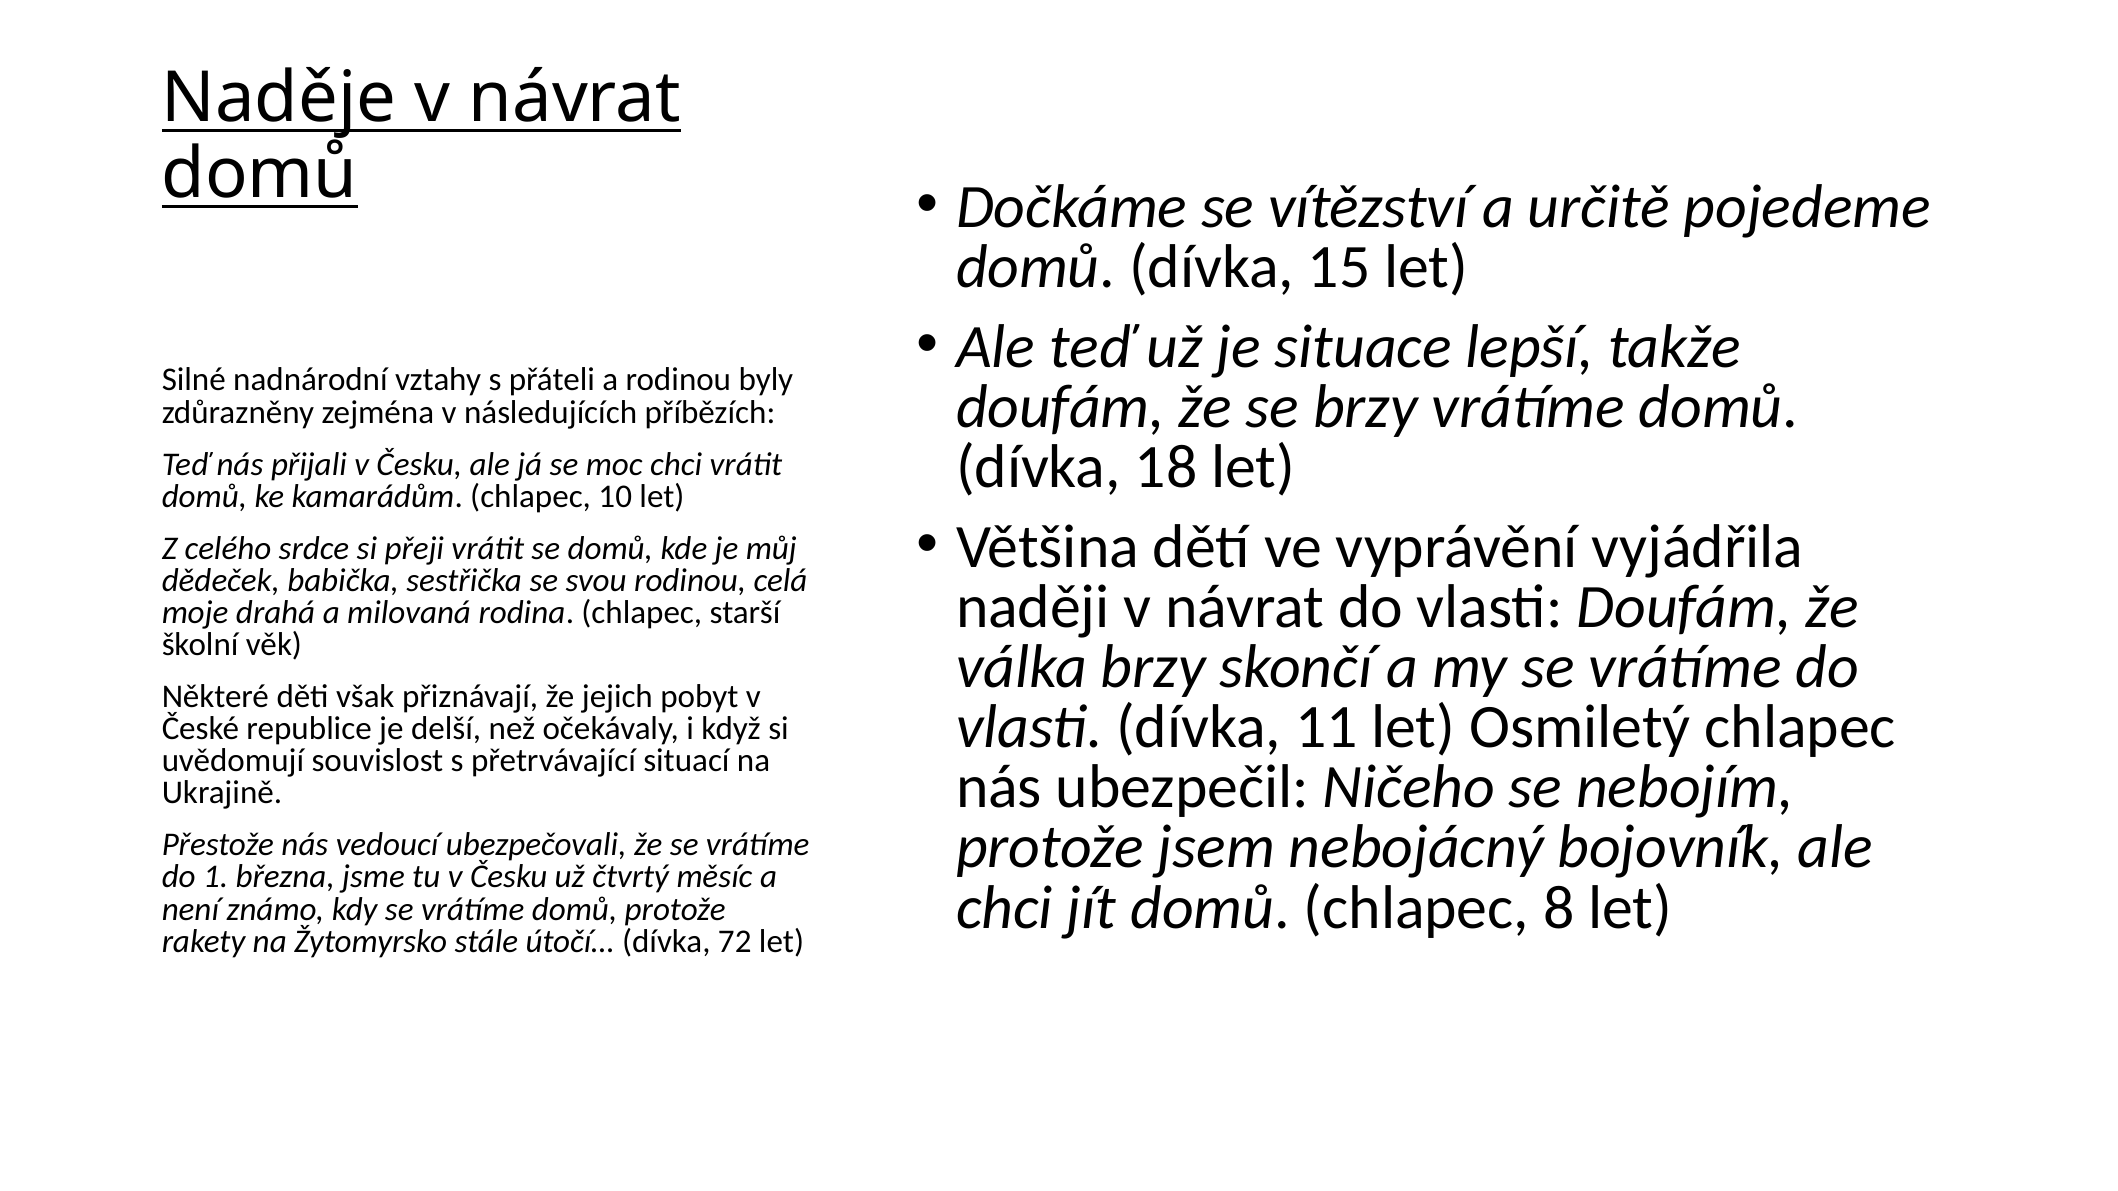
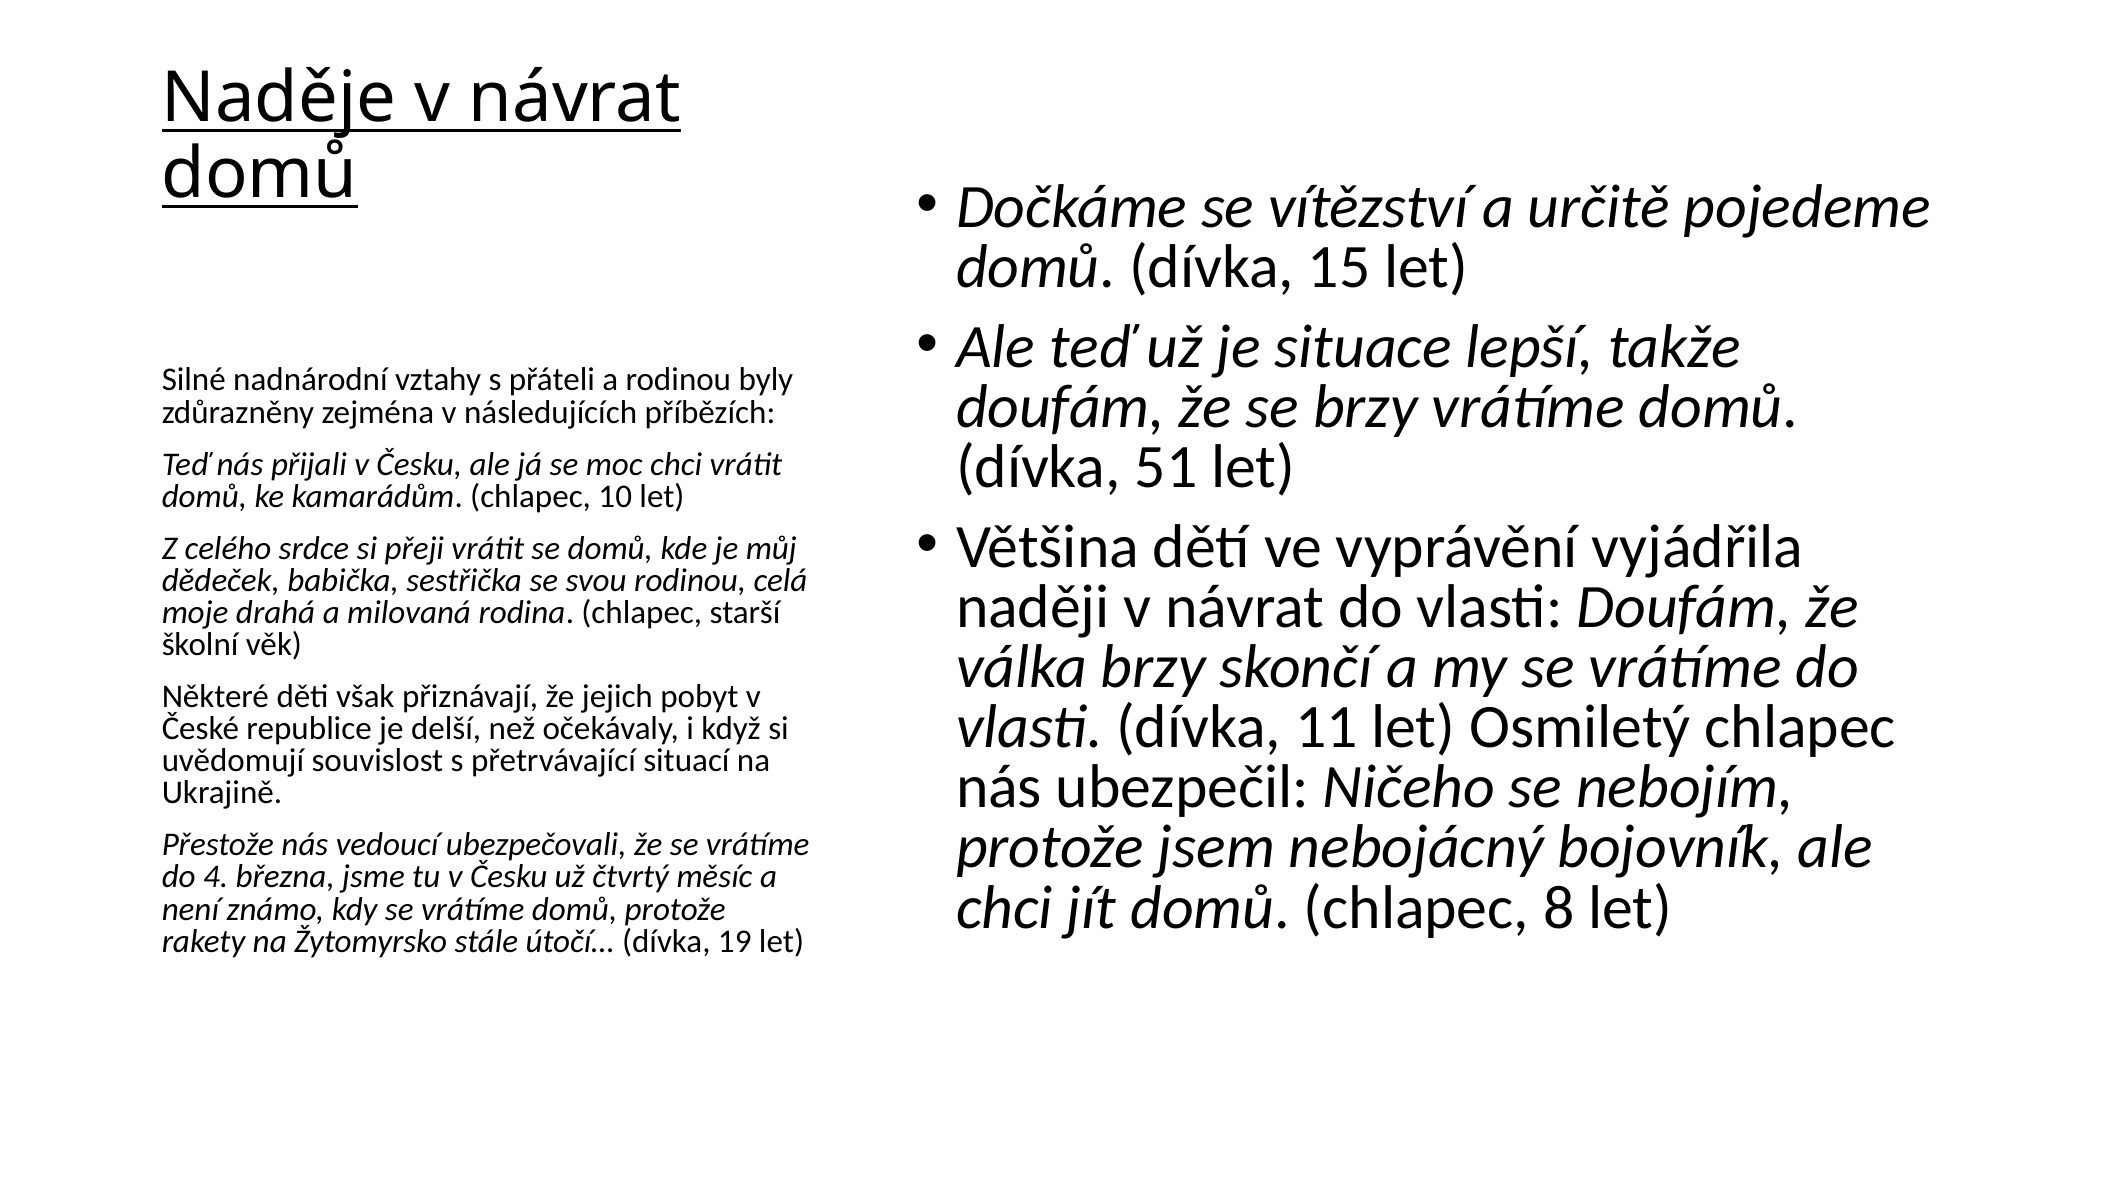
18: 18 -> 51 (1166, 467)
1: 1 -> 4 (216, 877)
72: 72 -> 19 (735, 942)
